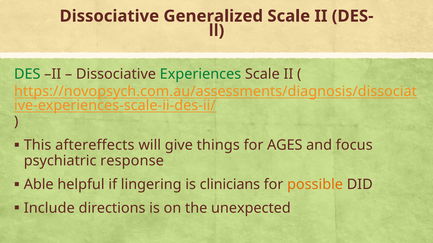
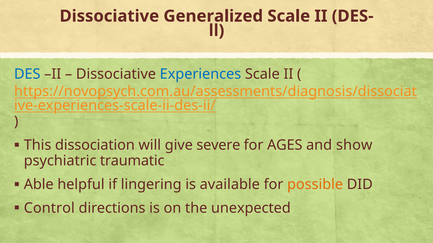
DES colour: green -> blue (27, 74)
Experiences colour: green -> blue (200, 74)
aftereffects: aftereffects -> dissociation (95, 145)
things: things -> severe (218, 145)
focus: focus -> show (354, 145)
response: response -> traumatic (132, 161)
clinicians: clinicians -> available (230, 185)
Include: Include -> Control (49, 209)
